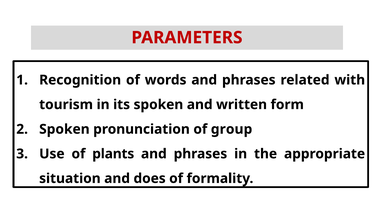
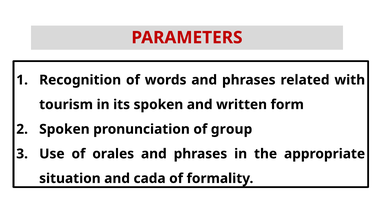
plants: plants -> orales (113, 154)
does: does -> cada (150, 179)
